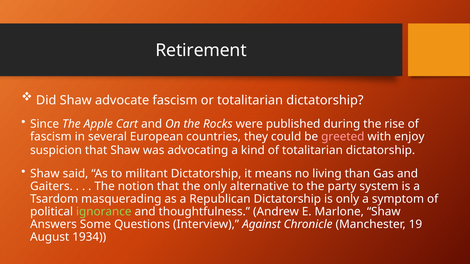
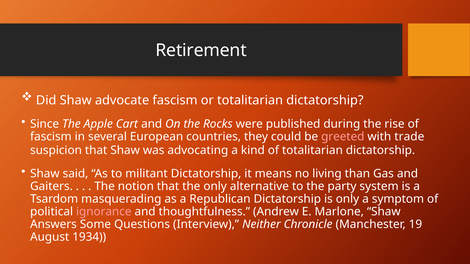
enjoy: enjoy -> trade (409, 137)
ignorance colour: light green -> pink (104, 212)
Against: Against -> Neither (261, 224)
